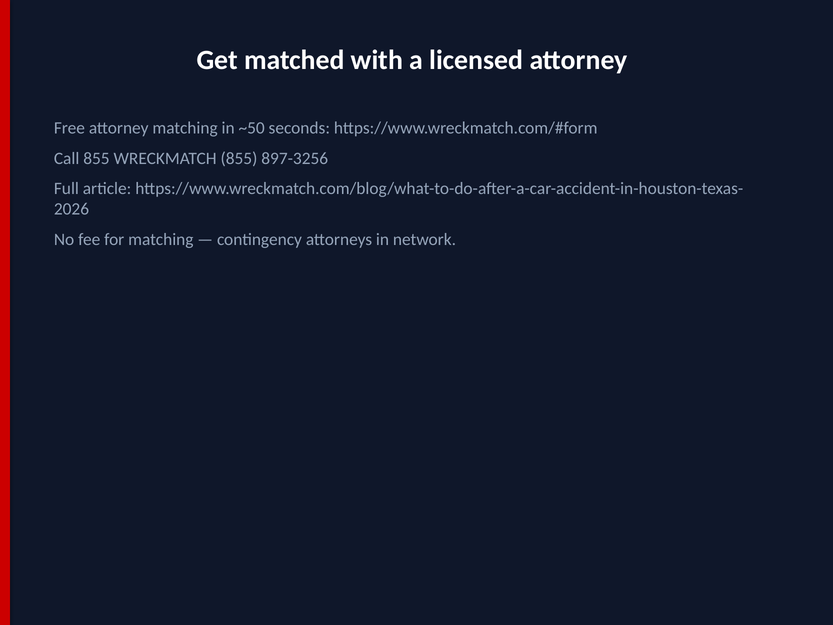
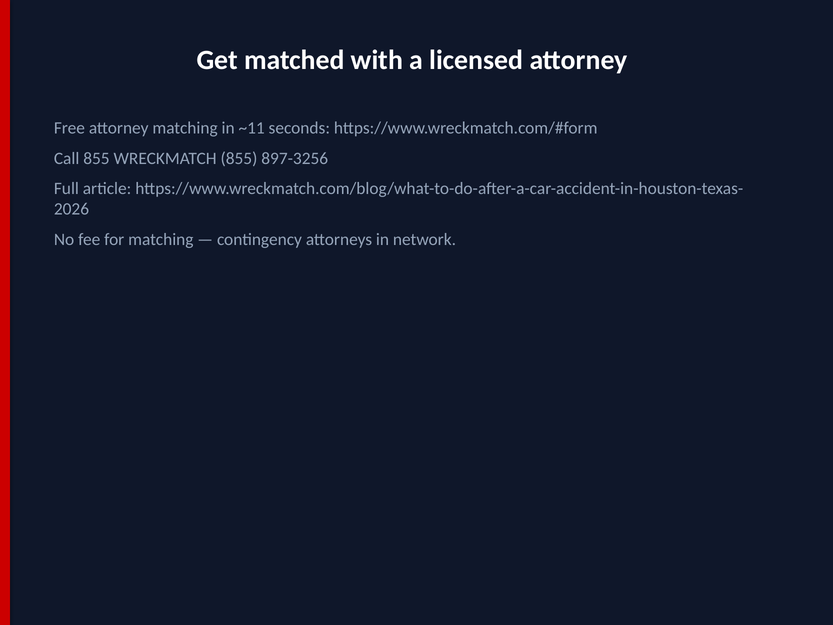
~50: ~50 -> ~11 (252, 128)
